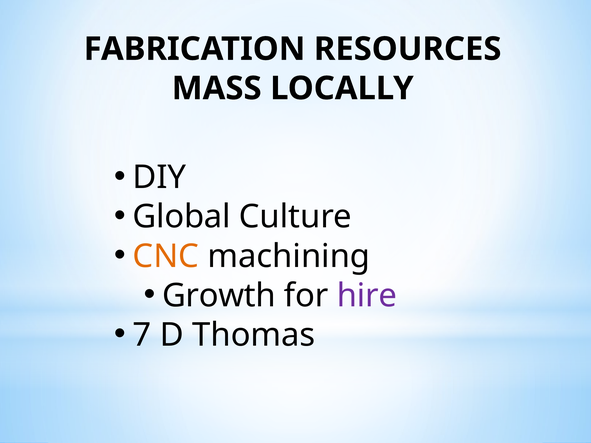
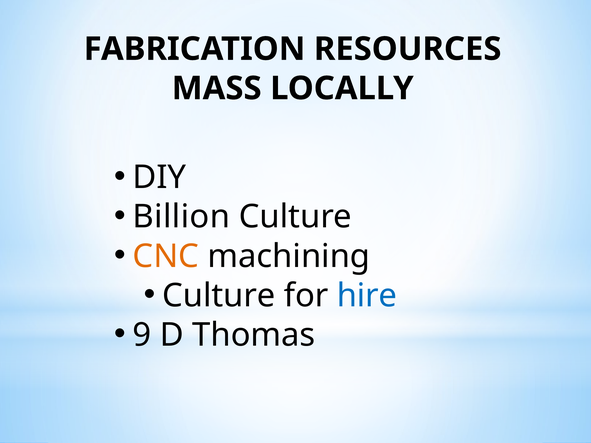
Global: Global -> Billion (181, 217)
Growth: Growth -> Culture (219, 296)
hire colour: purple -> blue (367, 296)
7: 7 -> 9 (142, 335)
